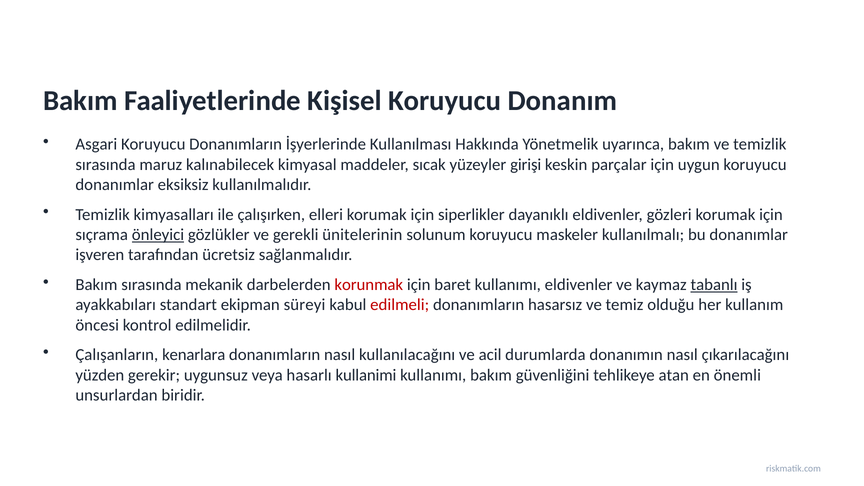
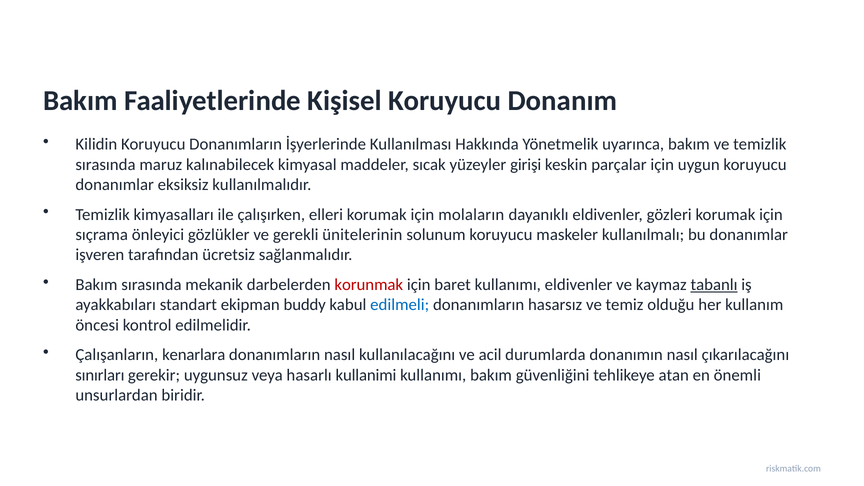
Asgari: Asgari -> Kilidin (96, 144)
siperlikler: siperlikler -> molaların (471, 215)
önleyici underline: present -> none (158, 235)
süreyi: süreyi -> buddy (305, 305)
edilmeli colour: red -> blue (400, 305)
yüzden: yüzden -> sınırları (100, 375)
